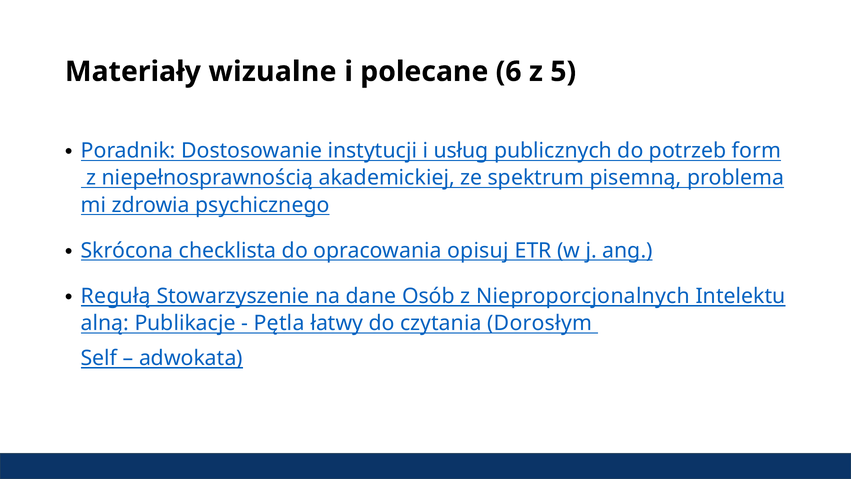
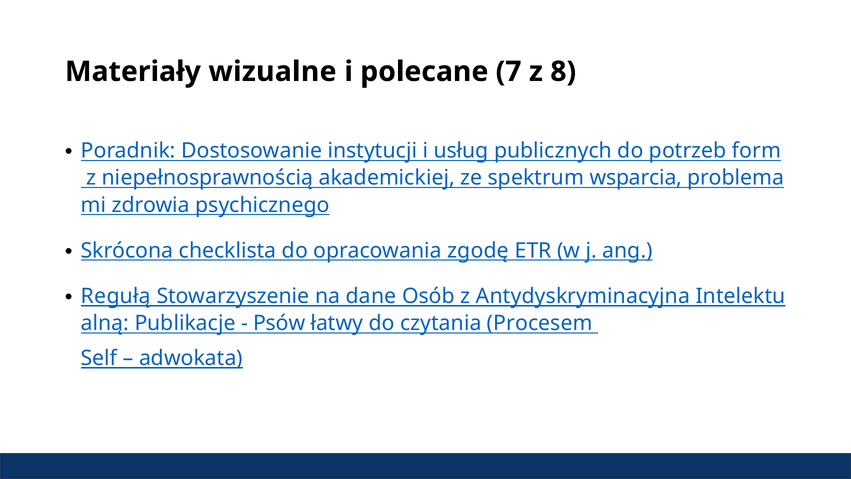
6: 6 -> 7 (509, 72)
5: 5 -> 8 (563, 72)
pisemną: pisemną -> wsparcia (636, 178)
opisuj: opisuj -> zgodę (478, 250)
Nieproporcjonalnych: Nieproporcjonalnych -> Antydyskryminacyjna (583, 296)
Pętla: Pętla -> Psów (279, 323)
Dorosłym: Dorosłym -> Procesem (540, 323)
